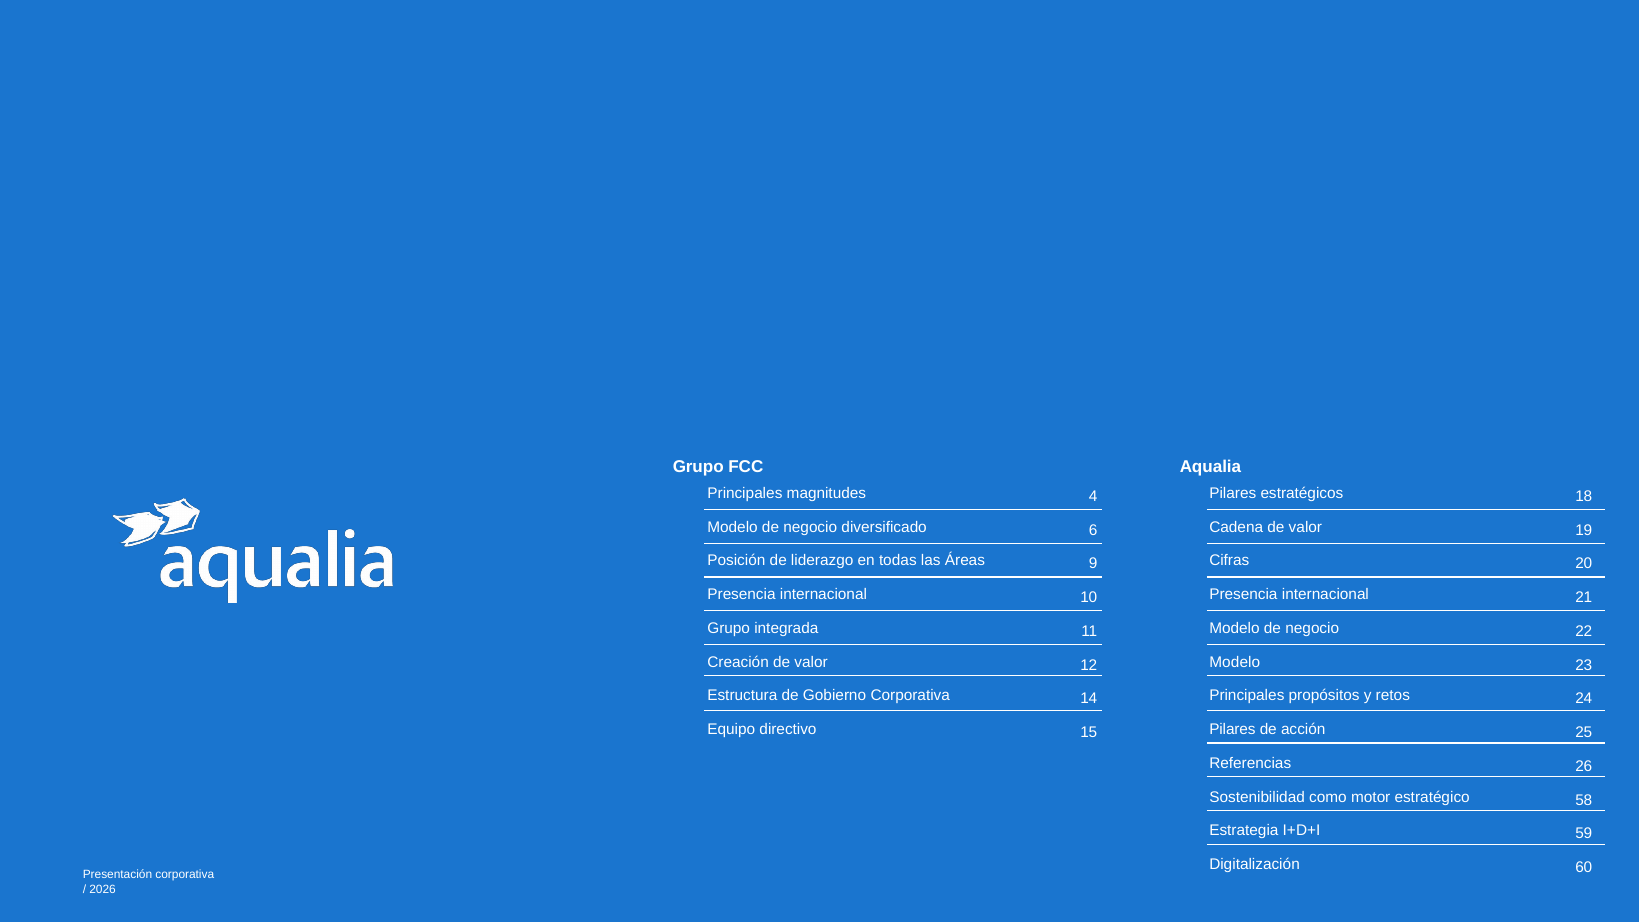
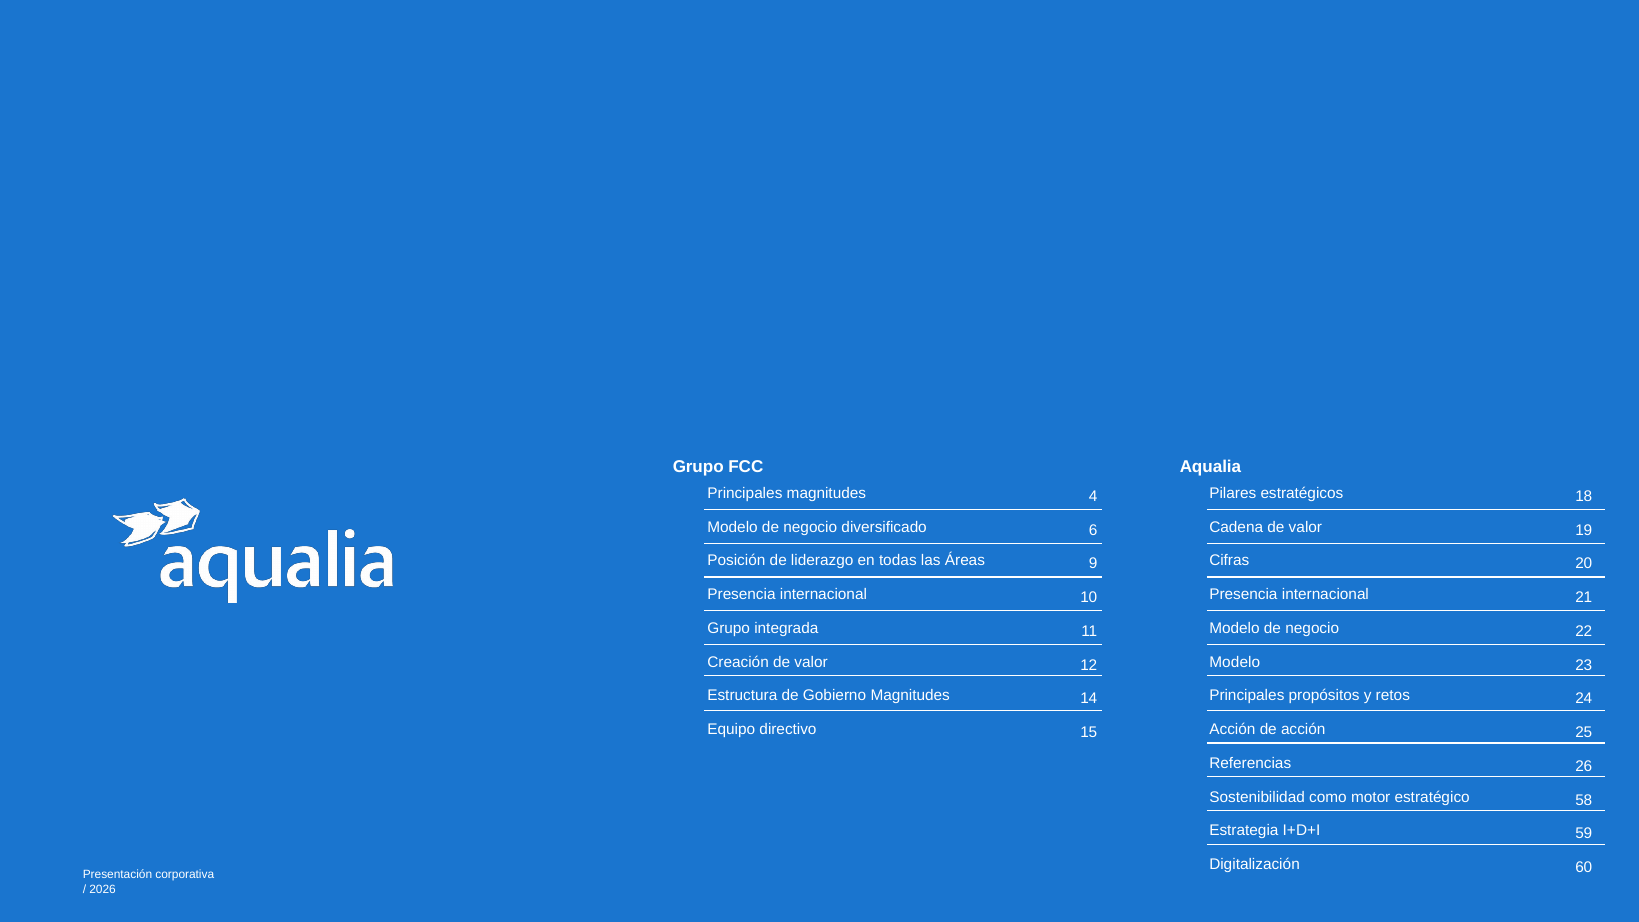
Gobierno Corporativa: Corporativa -> Magnitudes (910, 696)
Pilares: Pilares -> Acción (1232, 729)
